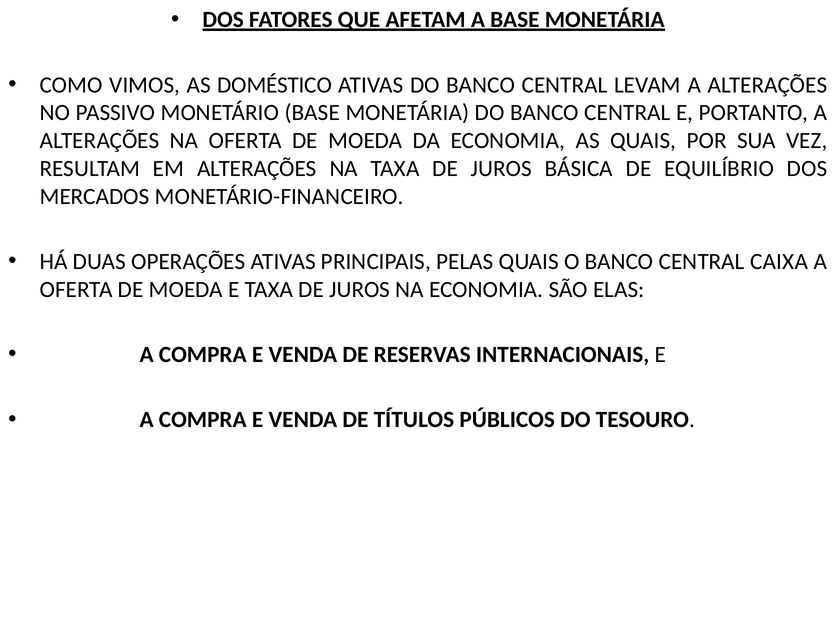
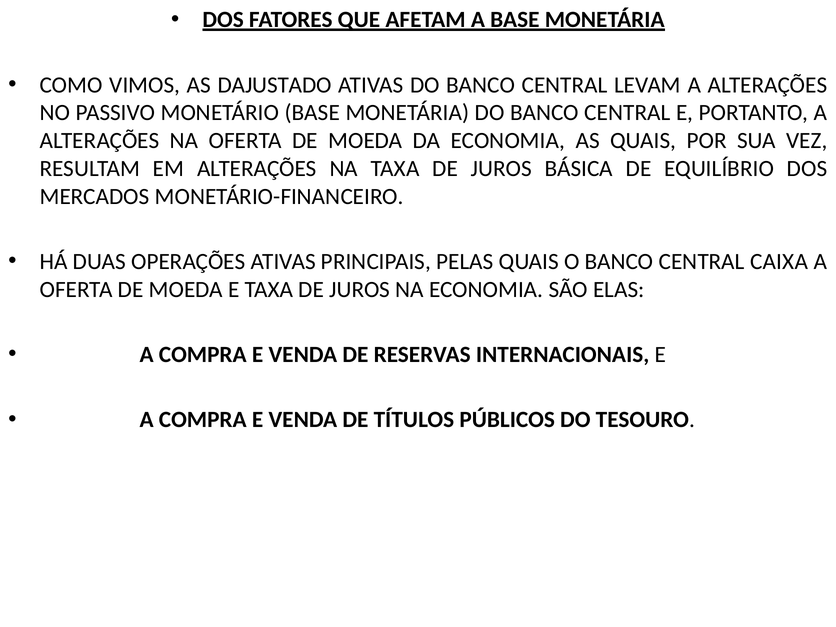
DOMÉSTICO: DOMÉSTICO -> DAJUSTADO (275, 85)
